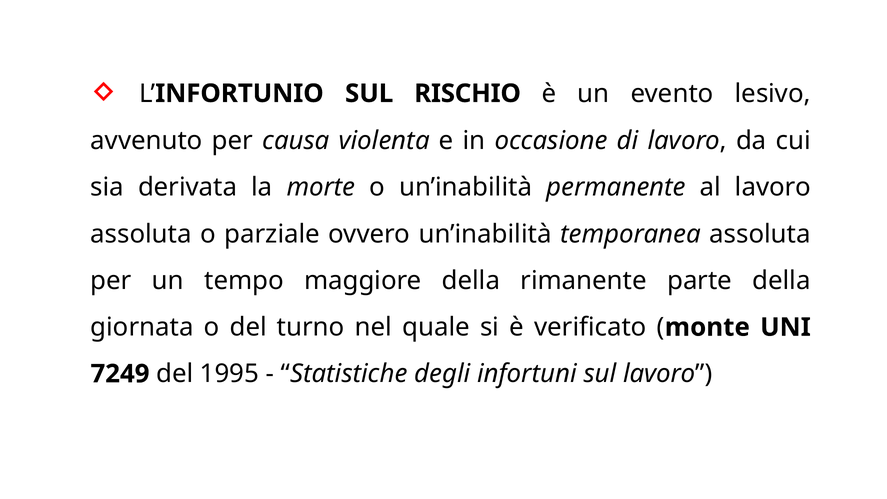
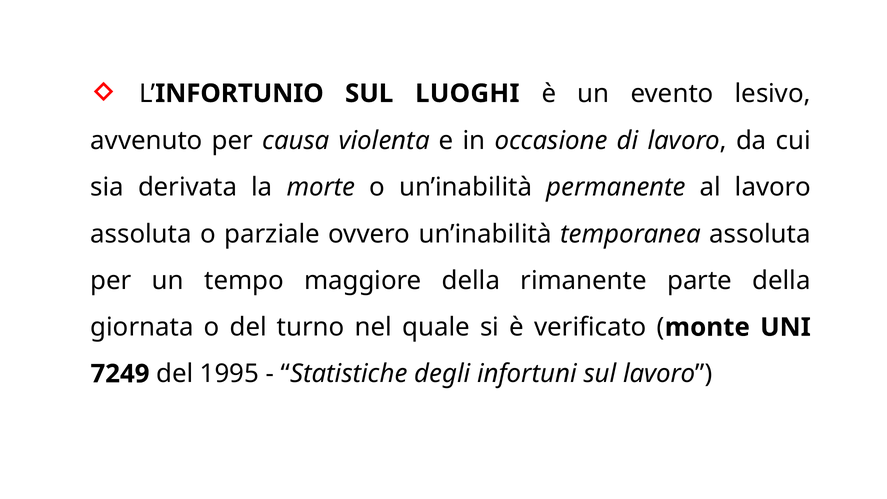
RISCHIO: RISCHIO -> LUOGHI (467, 93)
